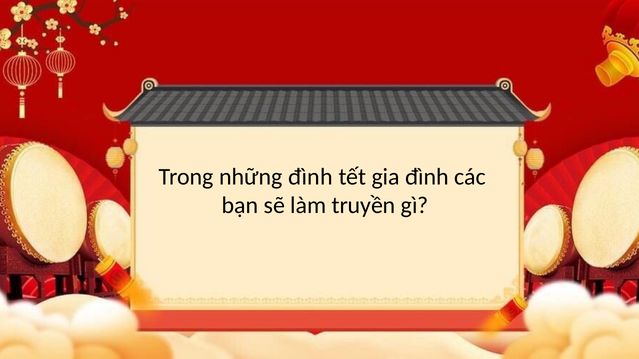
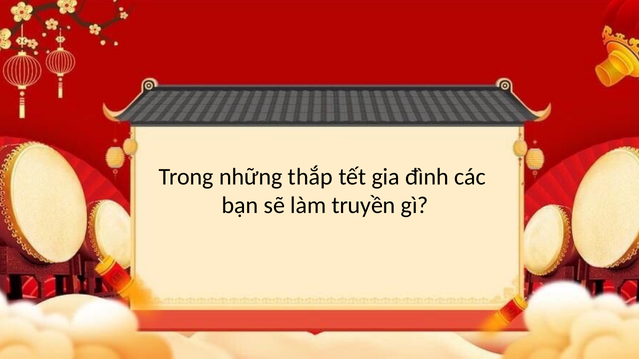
những đình: đình -> thắp (310, 177)
